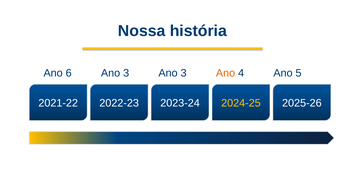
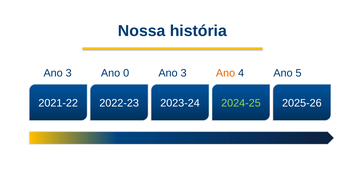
6: 6 -> 3 (69, 73)
3: 3 -> 0 (126, 73)
2024-25 colour: yellow -> light green (241, 103)
